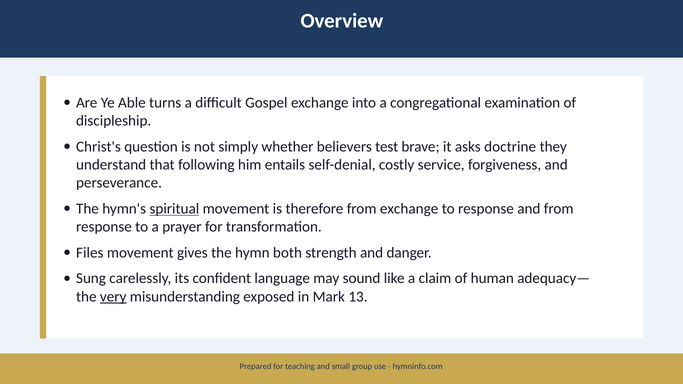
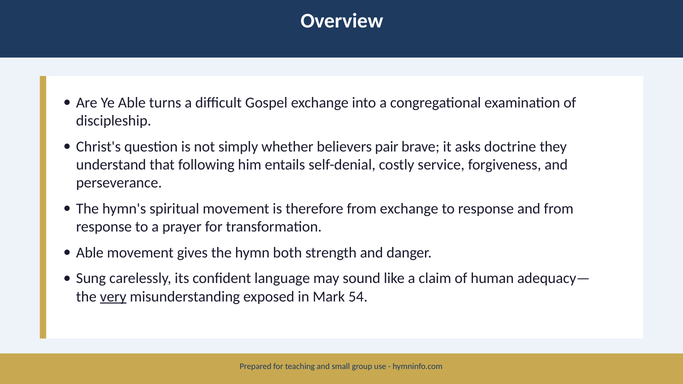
test: test -> pair (387, 147)
spiritual underline: present -> none (174, 209)
Files: Files -> Able (90, 253)
13: 13 -> 54 (358, 297)
